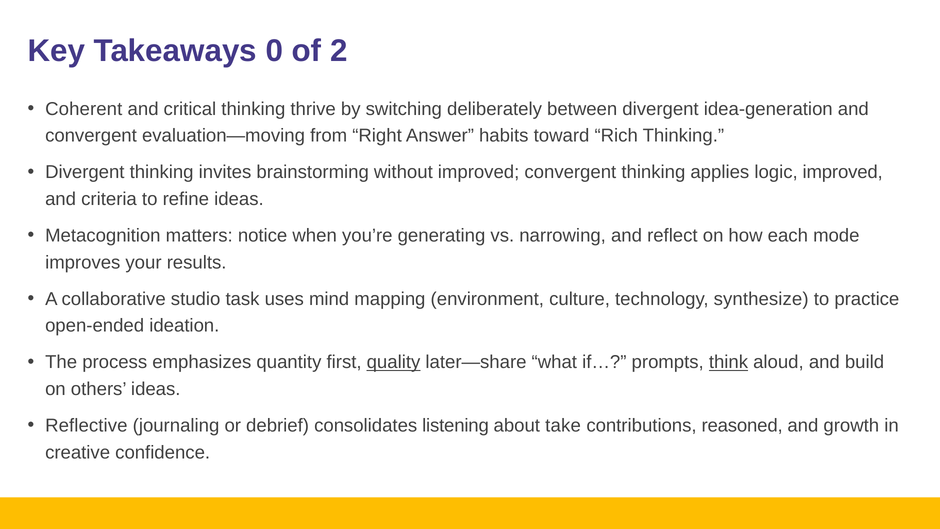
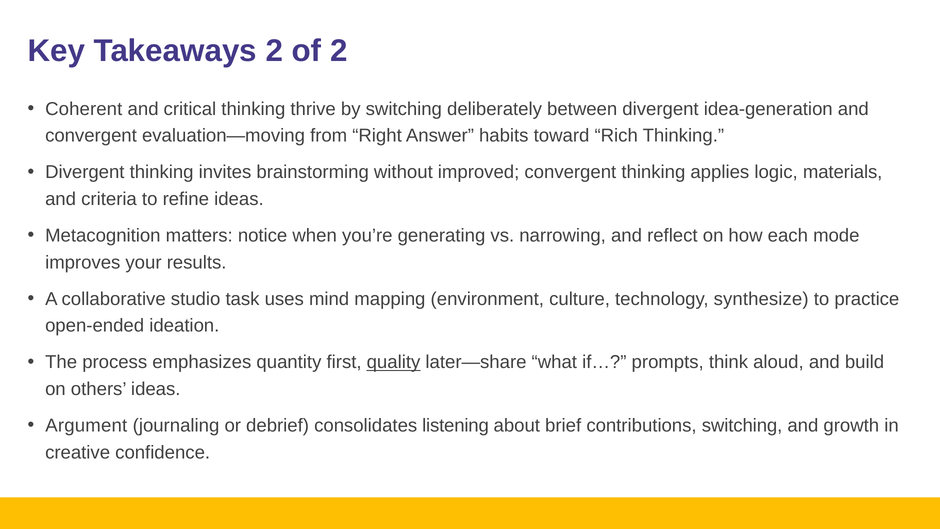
Takeaways 0: 0 -> 2 (274, 51)
logic improved: improved -> materials (843, 172)
think underline: present -> none (728, 362)
Reflective: Reflective -> Argument (86, 425)
take: take -> brief (563, 425)
contributions reasoned: reasoned -> switching (742, 425)
